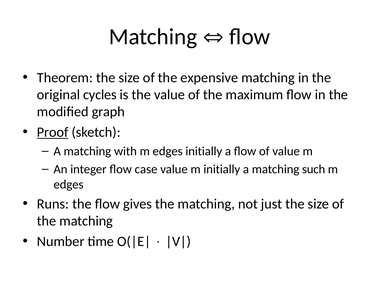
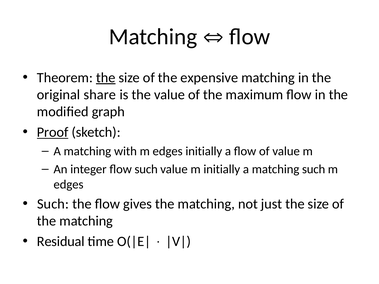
the underline: none -> present (106, 78)
cycles: cycles -> share (100, 95)
flow case: case -> such (146, 169)
Runs: Runs -> Such (53, 204)
Number: Number -> Residual (61, 242)
